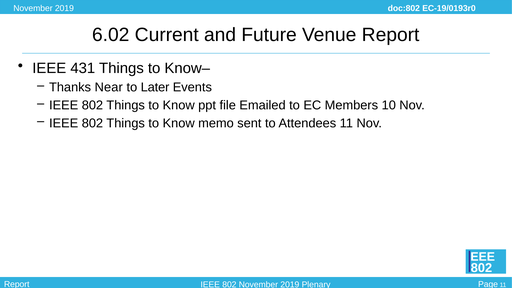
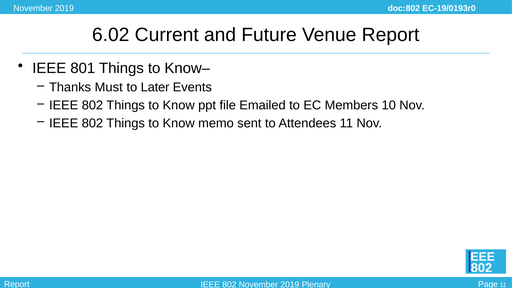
431: 431 -> 801 (83, 68)
Near: Near -> Must (109, 87)
